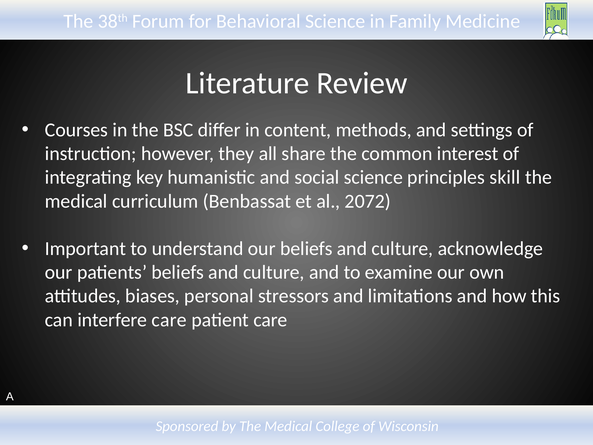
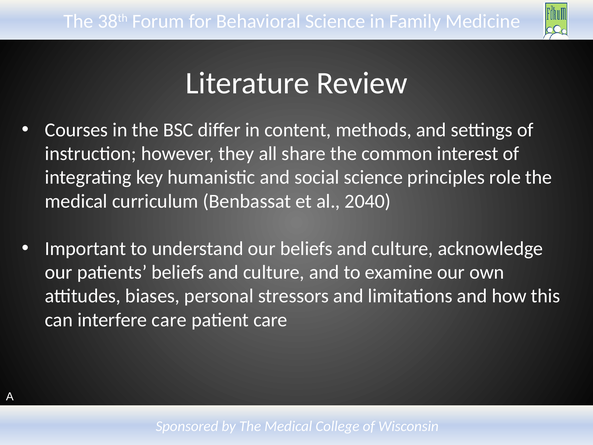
skill: skill -> role (505, 177)
2072: 2072 -> 2040 (368, 201)
